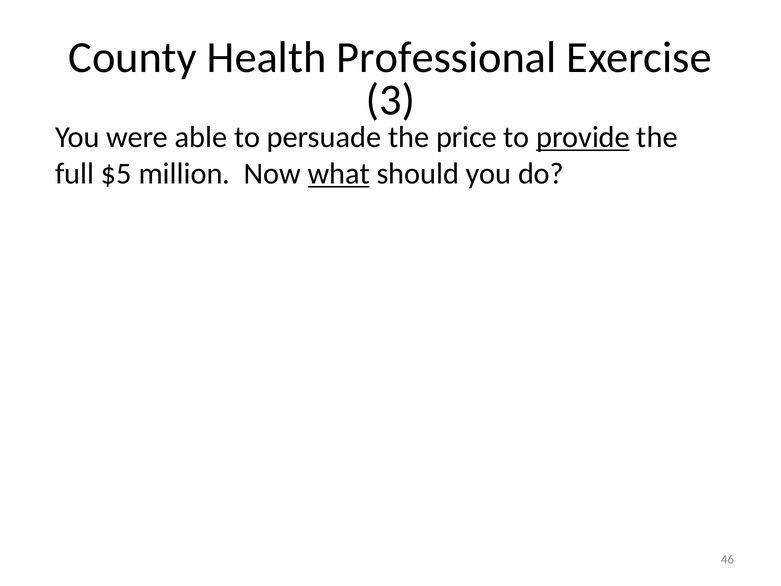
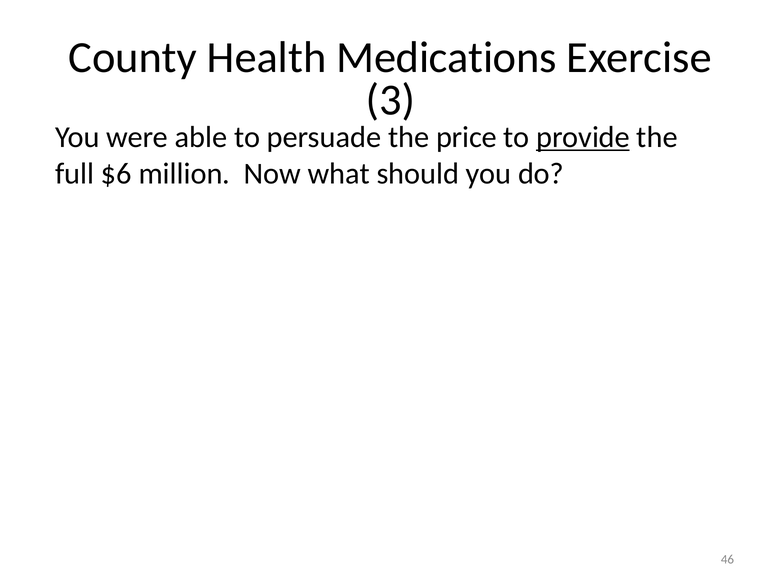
Professional: Professional -> Medications (447, 58)
$5: $5 -> $6 (116, 174)
what underline: present -> none (339, 174)
